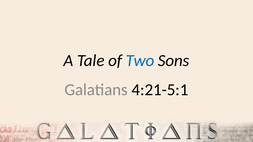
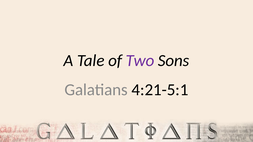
Two colour: blue -> purple (140, 61)
